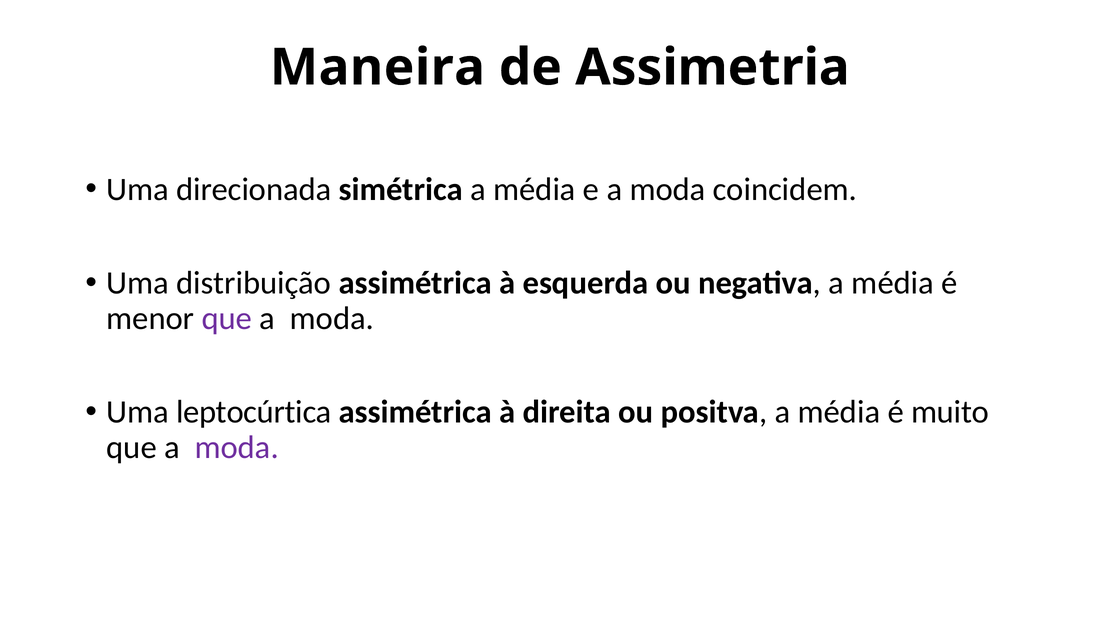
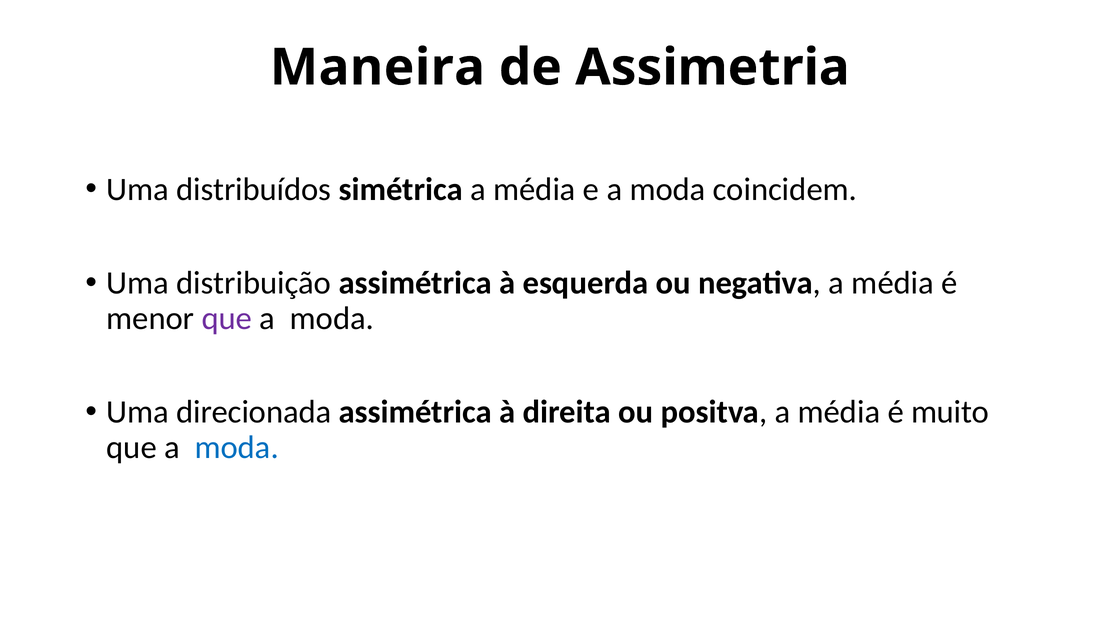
direcionada: direcionada -> distribuídos (254, 189)
leptocúrtica: leptocúrtica -> direcionada (254, 412)
moda colour: purple -> blue (237, 447)
